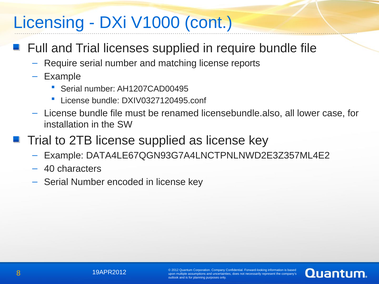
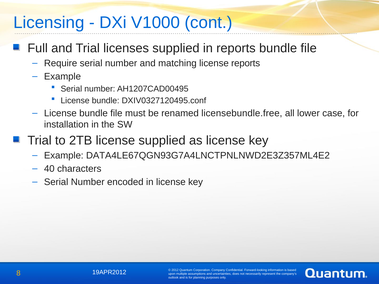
in require: require -> reports (236, 48)
licensebundle.also: licensebundle.also -> licensebundle.free (242, 113)
